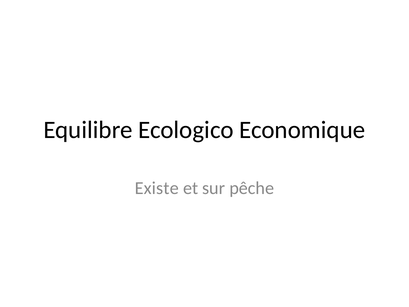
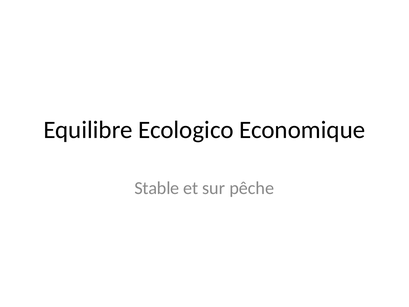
Existe: Existe -> Stable (157, 188)
